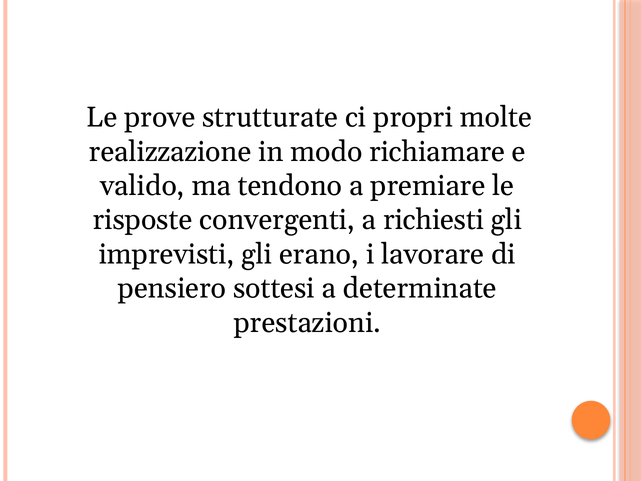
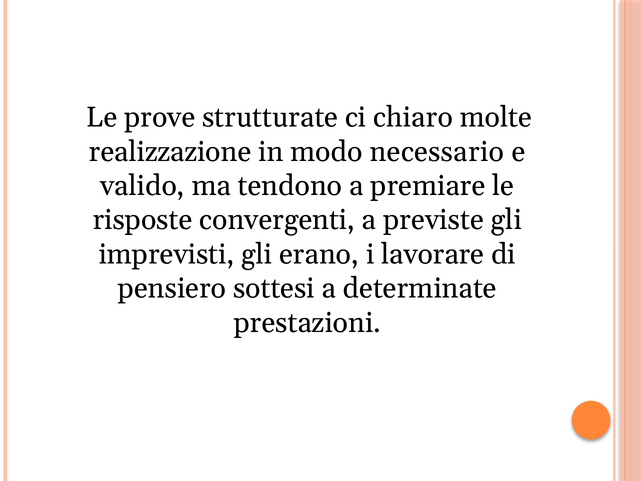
propri: propri -> chiaro (413, 117)
richiamare: richiamare -> necessario (437, 152)
richiesti: richiesti -> previste (433, 220)
